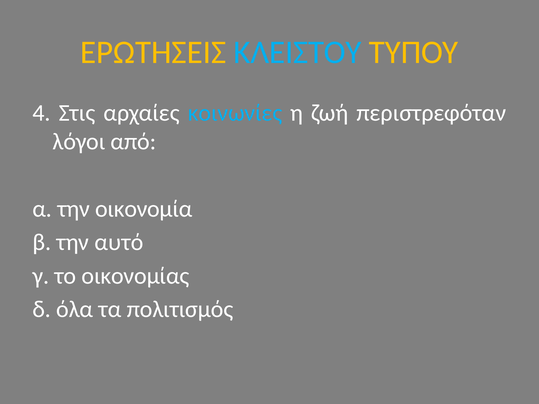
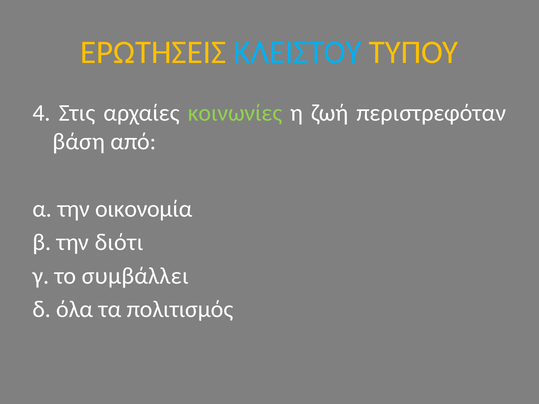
κοινωνίες colour: light blue -> light green (235, 113)
λόγοι: λόγοι -> βάση (79, 142)
αυτό: αυτό -> διότι (119, 242)
οικονομίας: οικονομίας -> συμβάλλει (135, 276)
